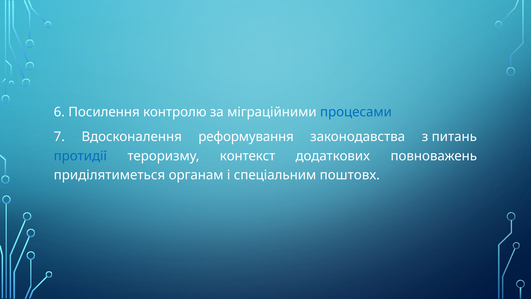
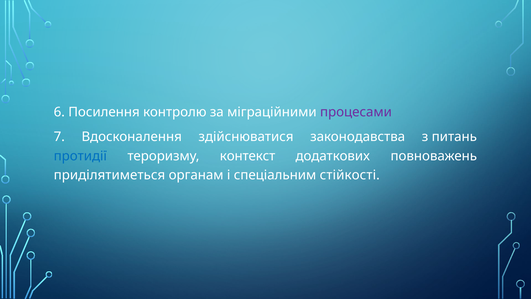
процесами colour: blue -> purple (356, 112)
реформування: реформування -> здійснюватися (246, 137)
поштовх: поштовх -> стійкості (350, 175)
